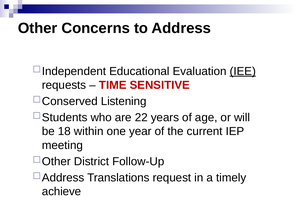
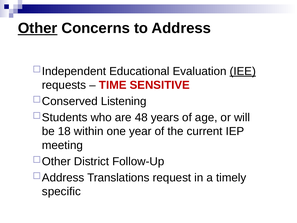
Other underline: none -> present (38, 28)
22: 22 -> 48 (141, 117)
achieve: achieve -> specific (61, 191)
